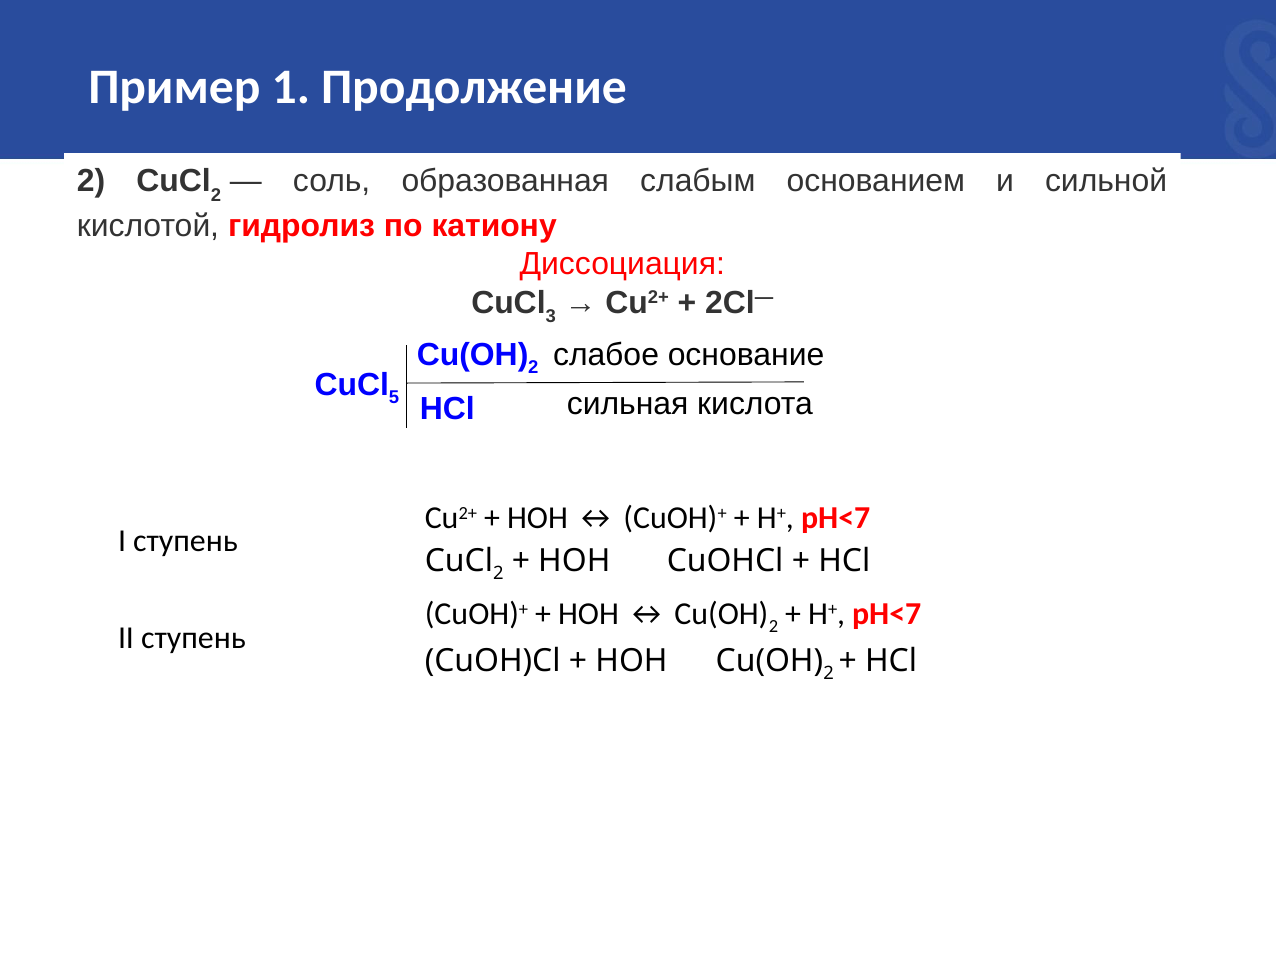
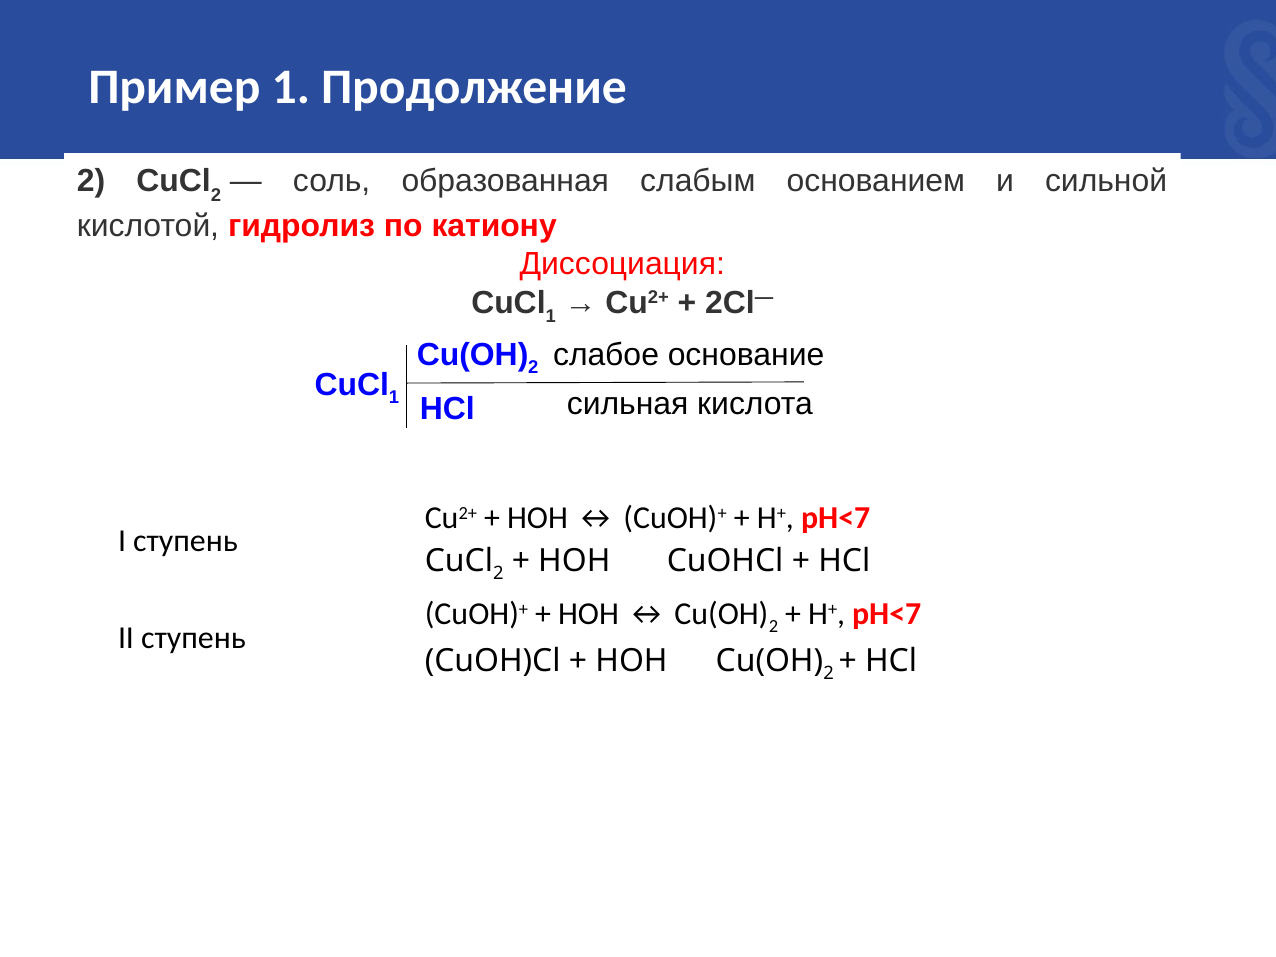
3: 3 -> 1 (551, 317)
5: 5 -> 1 (394, 397)
